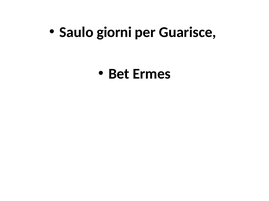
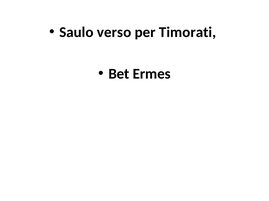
giorni: giorni -> verso (114, 32)
Guarisce: Guarisce -> Timorati (188, 32)
